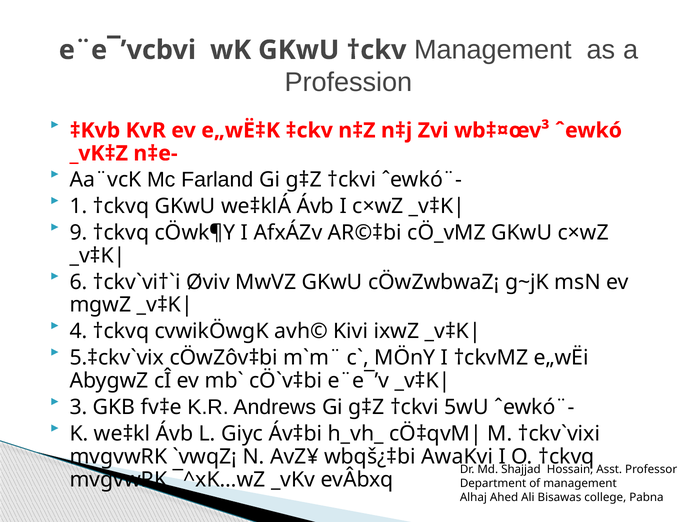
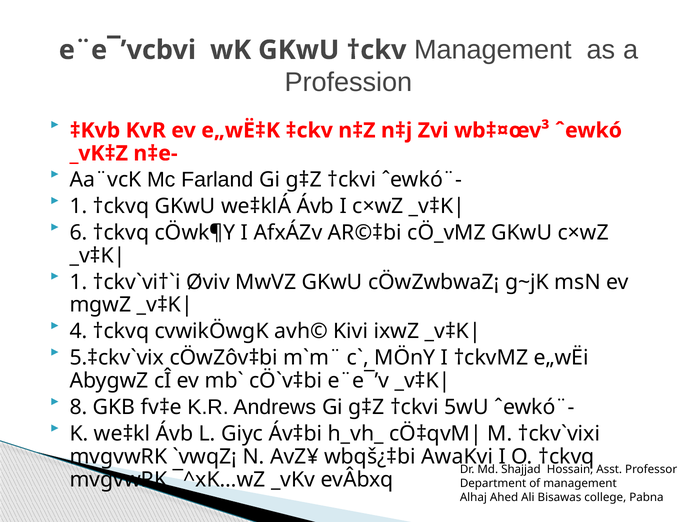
9: 9 -> 6 (79, 233)
6: 6 -> 1 (79, 282)
3: 3 -> 8 (79, 408)
